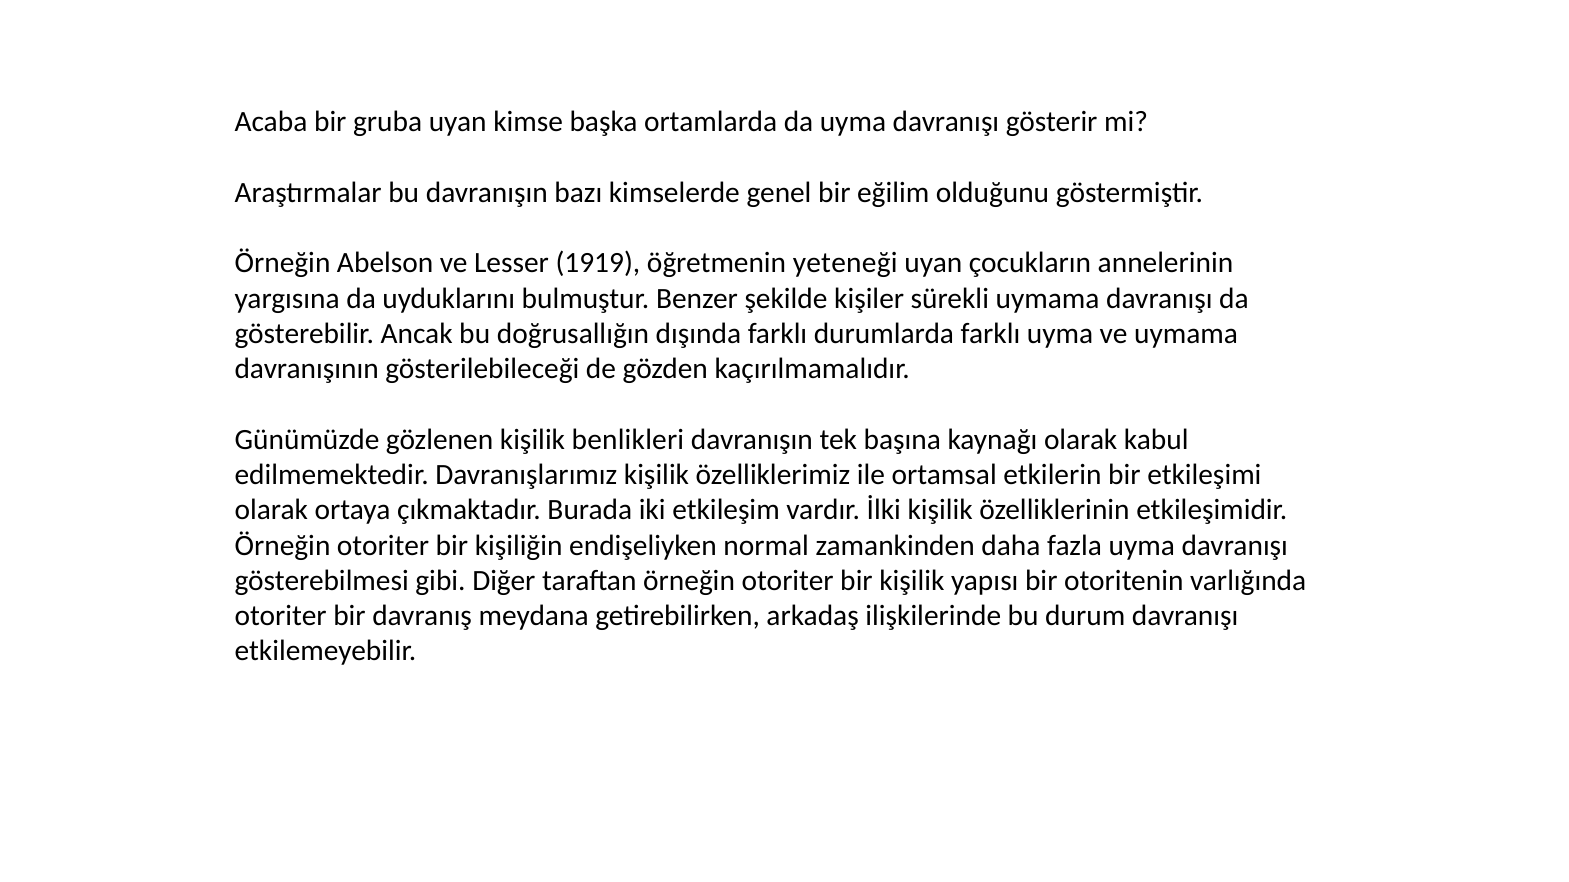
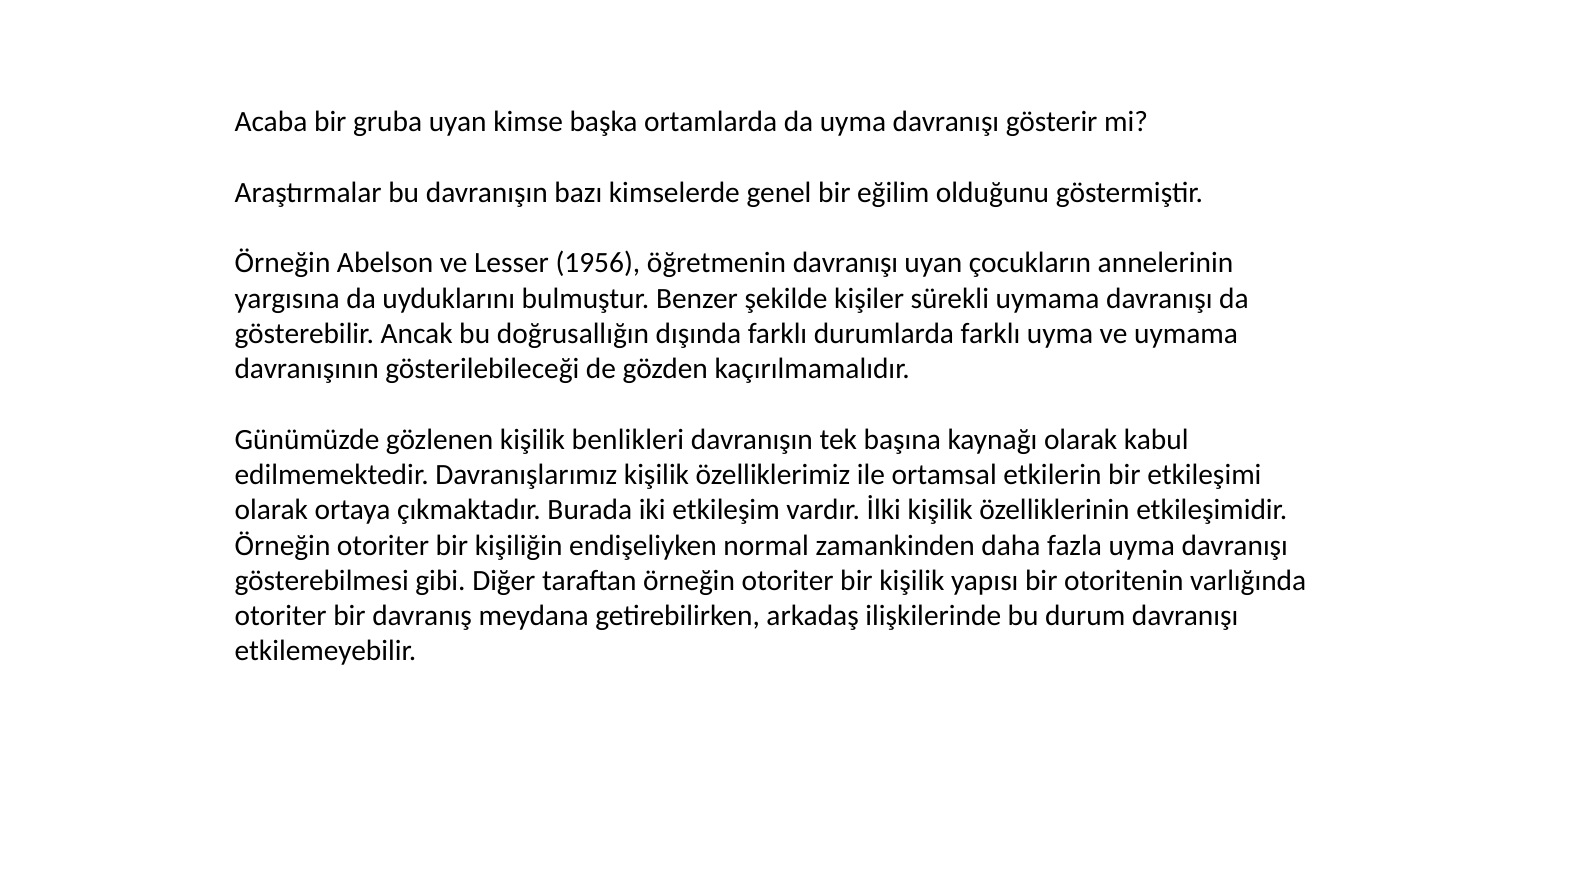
1919: 1919 -> 1956 (598, 263)
öğretmenin yeteneği: yeteneği -> davranışı (845, 263)
